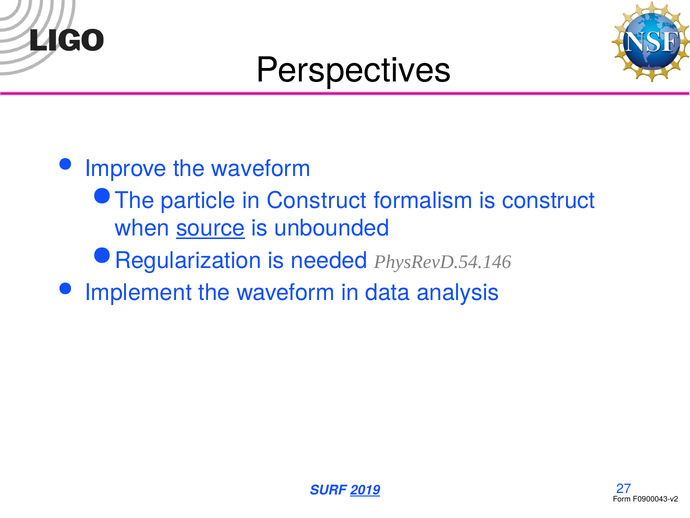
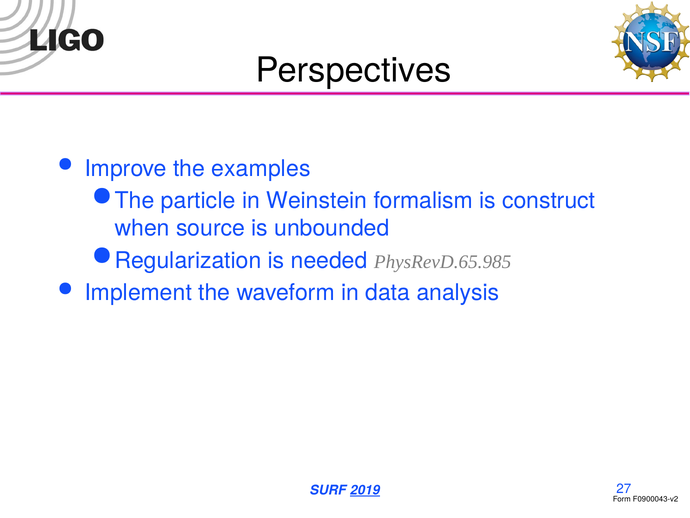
Improve the waveform: waveform -> examples (261, 168)
in Construct: Construct -> Weinstein (317, 201)
source underline: present -> none (210, 228)
PhysRevD.54.146: PhysRevD.54.146 -> PhysRevD.65.985 (443, 262)
